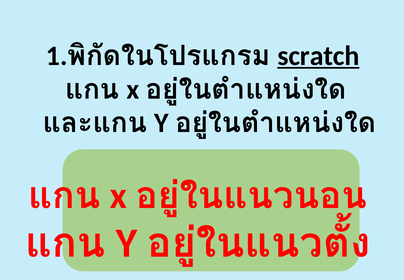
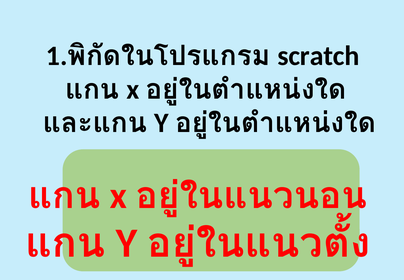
scratch underline: present -> none (318, 56)
